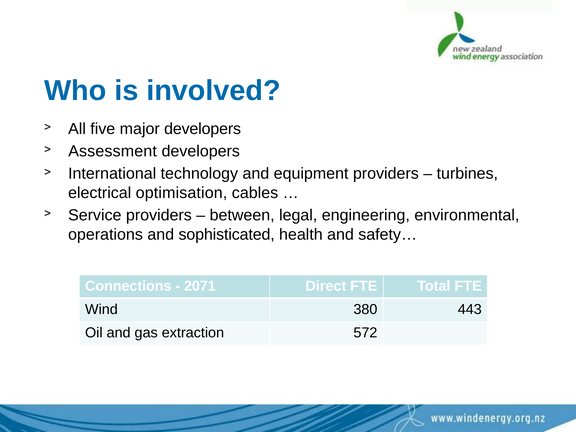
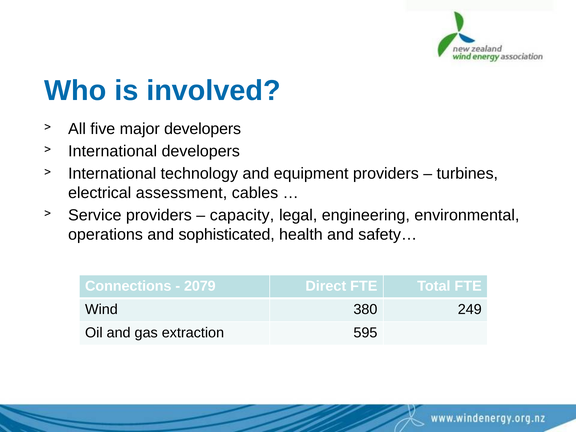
Assessment: Assessment -> International (113, 151)
optimisation: optimisation -> assessment (182, 193)
between: between -> capacity (242, 215)
2071: 2071 -> 2079 (200, 286)
443: 443 -> 249 (470, 310)
572: 572 -> 595 (365, 333)
